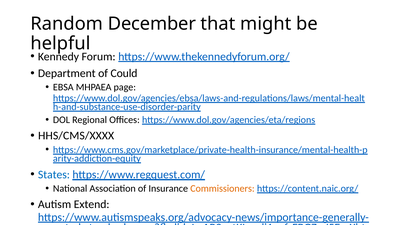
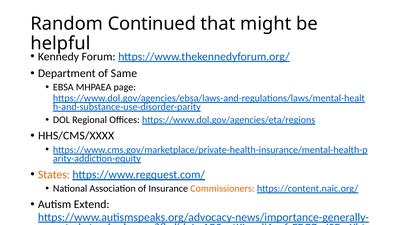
December: December -> Continued (152, 24)
Could: Could -> Same (124, 73)
States colour: blue -> orange (54, 175)
